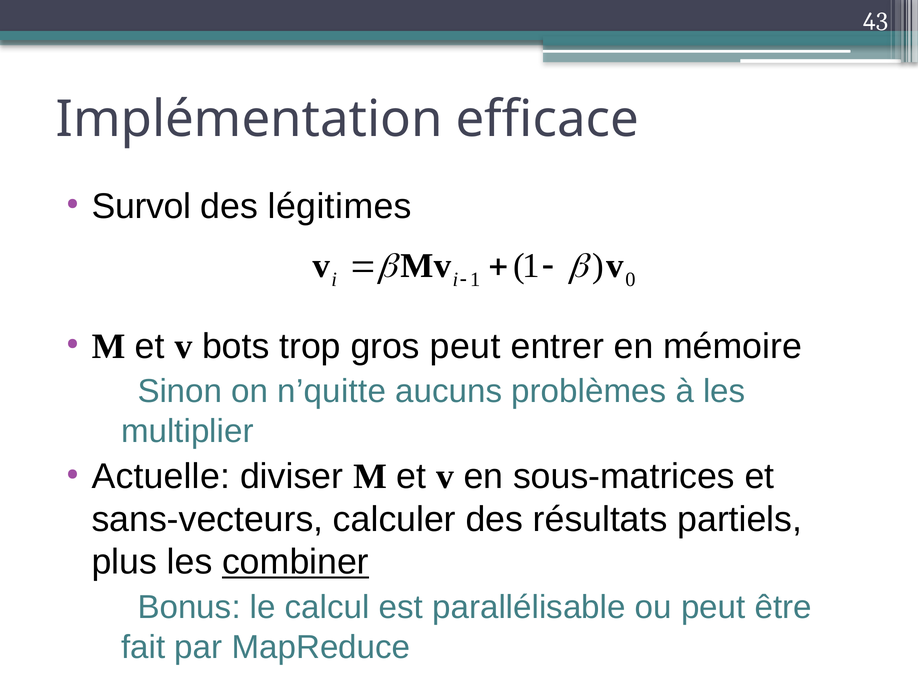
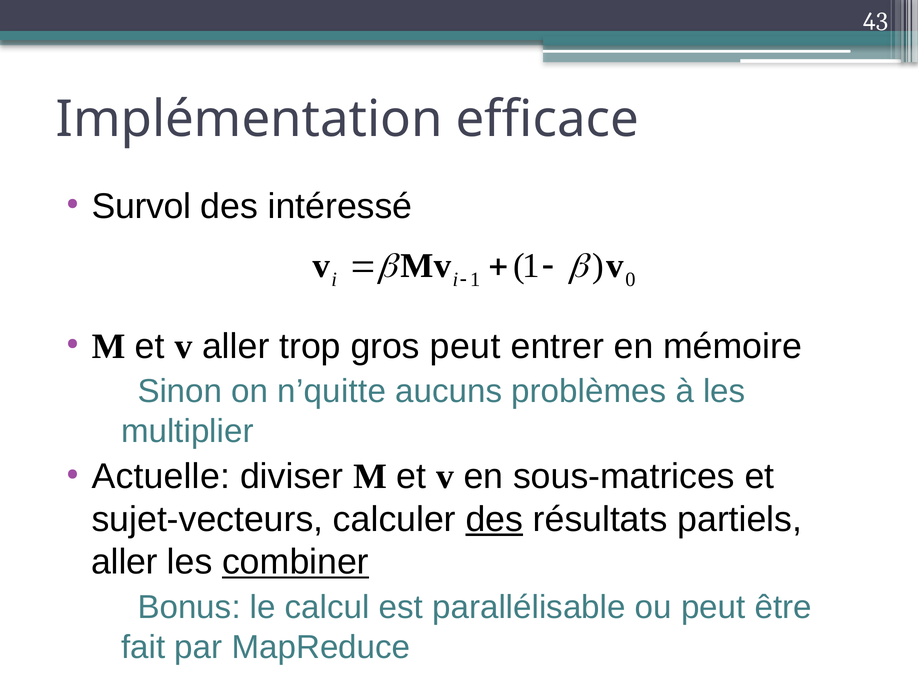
légitimes: légitimes -> intéressé (340, 206)
v bots: bots -> aller (236, 346)
sans-vecteurs: sans-vecteurs -> sujet-vecteurs (207, 519)
des underline: none -> present (494, 519)
plus: plus -> aller (124, 562)
